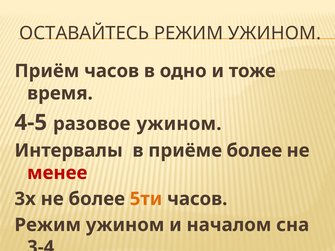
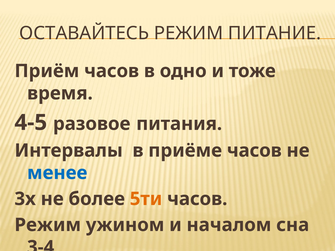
УЖИНОМ: УЖИНОМ -> ПИТАНИЕ (275, 33)
разовое ужином: ужином -> питания (179, 124)
приёме более: более -> часов (254, 151)
менее colour: red -> blue (57, 173)
